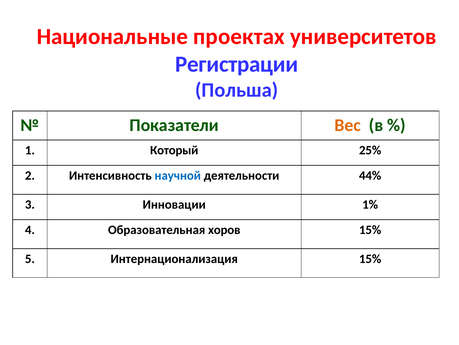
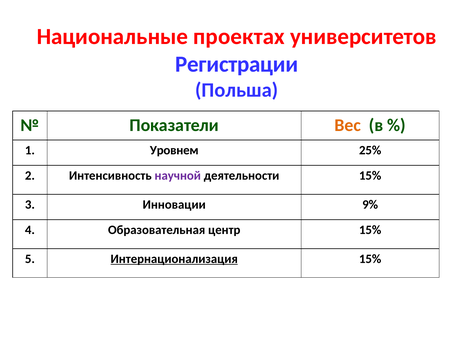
Который: Который -> Уровнем (174, 150)
научной colour: blue -> purple (178, 175)
деятельности 44%: 44% -> 15% (370, 175)
1%: 1% -> 9% (370, 204)
хоров: хоров -> центр (224, 229)
Интернационализация underline: none -> present (174, 258)
